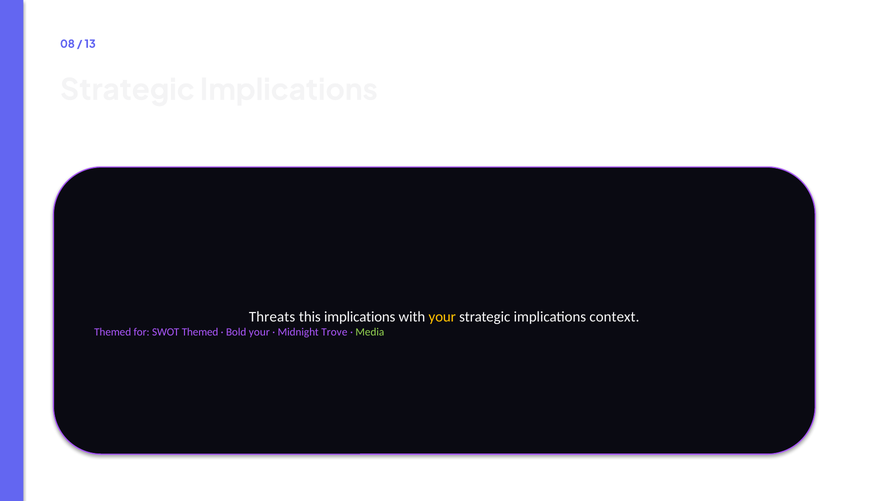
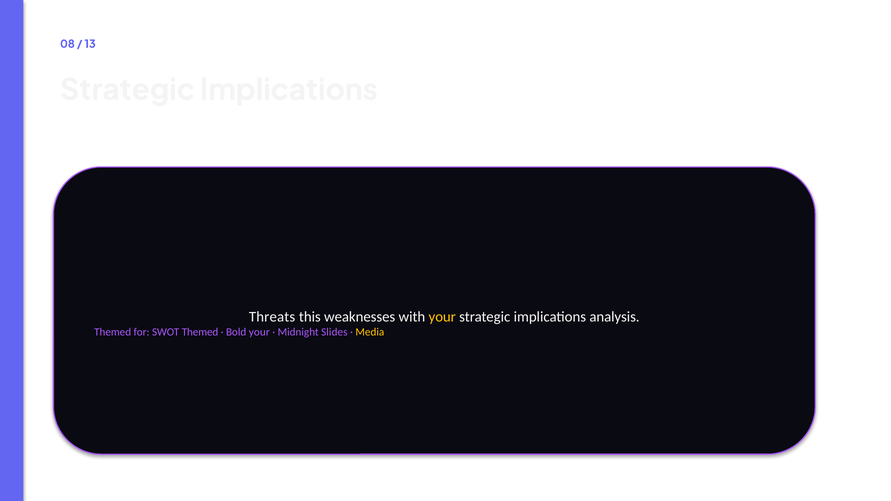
this implications: implications -> weaknesses (360, 317)
context: context -> analysis (615, 317)
Trove: Trove -> Slides (334, 332)
Media colour: light green -> yellow (370, 332)
